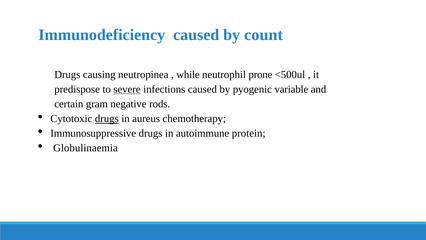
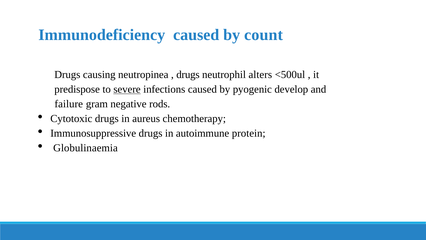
while: while -> drugs (188, 74)
prone: prone -> alters (260, 74)
variable: variable -> develop (291, 89)
certain: certain -> failure (69, 104)
drugs underline: present -> none (107, 118)
